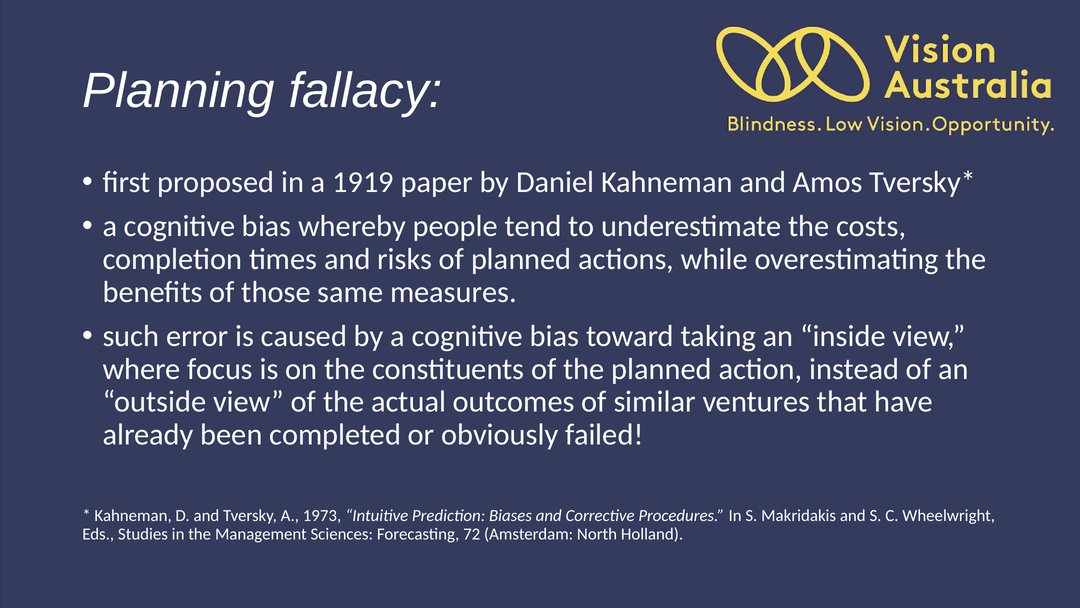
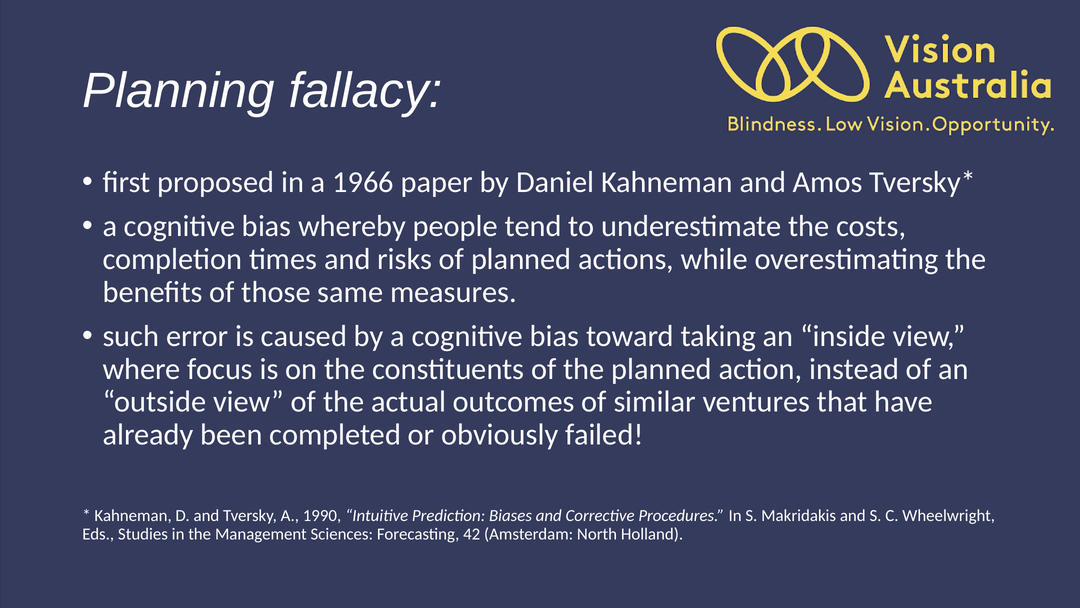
1919: 1919 -> 1966 (363, 182)
1973: 1973 -> 1990 (322, 515)
72: 72 -> 42 (472, 534)
